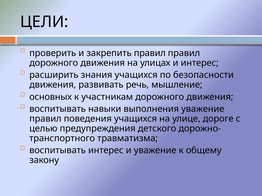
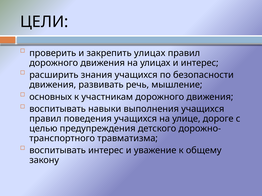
закрепить правил: правил -> улицах (150, 53)
выполнения уважение: уважение -> учащихся (203, 109)
